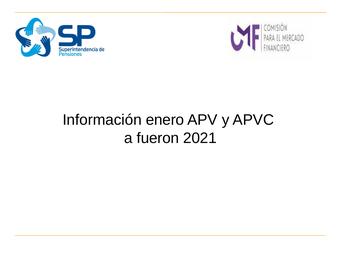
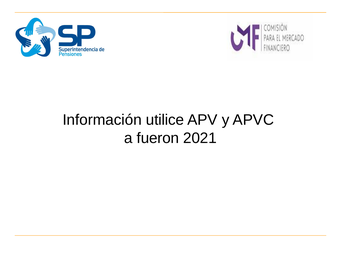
enero: enero -> utilice (165, 120)
